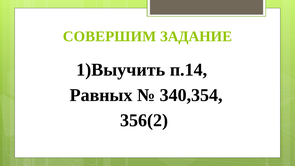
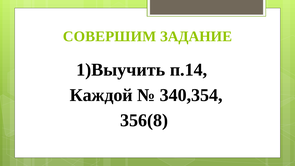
Равных: Равных -> Каждой (101, 95)
356(2: 356(2 -> 356(8 (144, 120)
